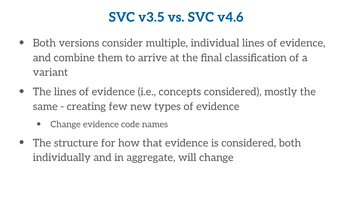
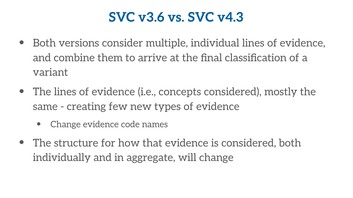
v3.5: v3.5 -> v3.6 (151, 17)
v4.6: v4.6 -> v4.3 (230, 17)
